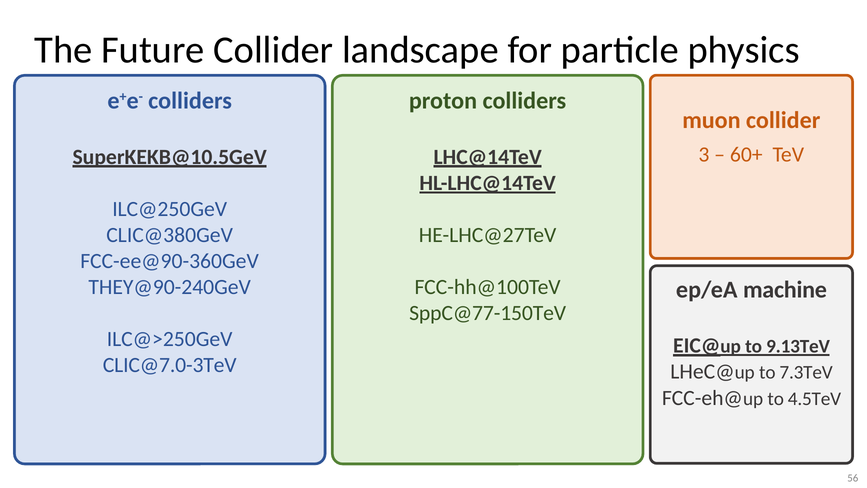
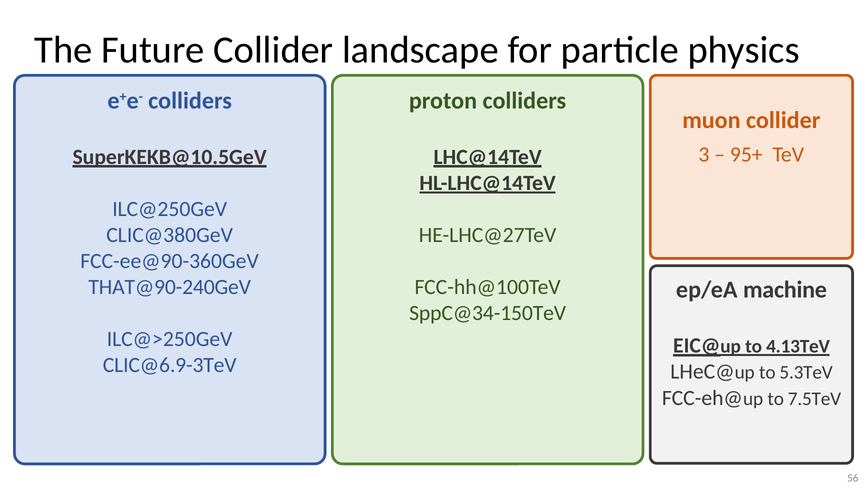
60+: 60+ -> 95+ (746, 154)
THEY@90-240GeV: THEY@90-240GeV -> THAT@90-240GeV (170, 287)
SppC@77-150TeV: SppC@77-150TeV -> SppC@34-150TeV (488, 313)
9.13TeV: 9.13TeV -> 4.13TeV (798, 346)
CLIC@7.0-3TeV: CLIC@7.0-3TeV -> CLIC@6.9-3TeV (170, 365)
7.3TeV: 7.3TeV -> 5.3TeV (806, 372)
4.5TeV: 4.5TeV -> 7.5TeV (814, 398)
